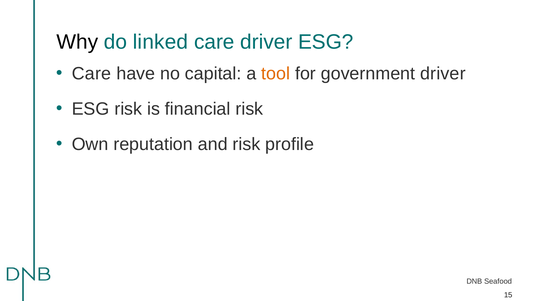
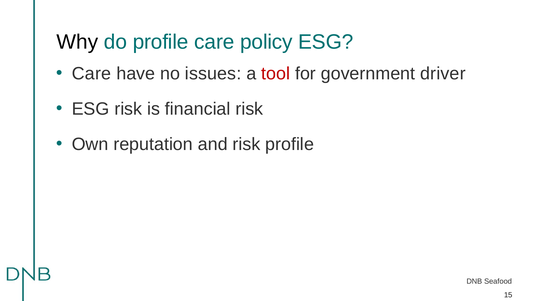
do linked: linked -> profile (161, 42)
care driver: driver -> policy (266, 42)
capital: capital -> issues (213, 74)
tool colour: orange -> red (276, 74)
